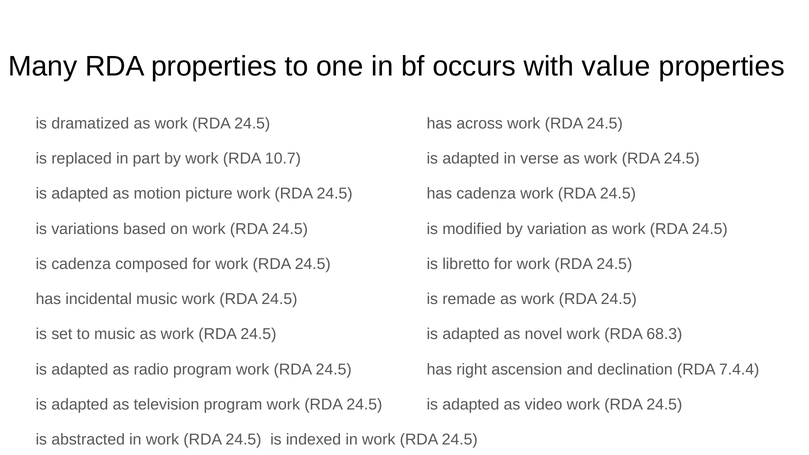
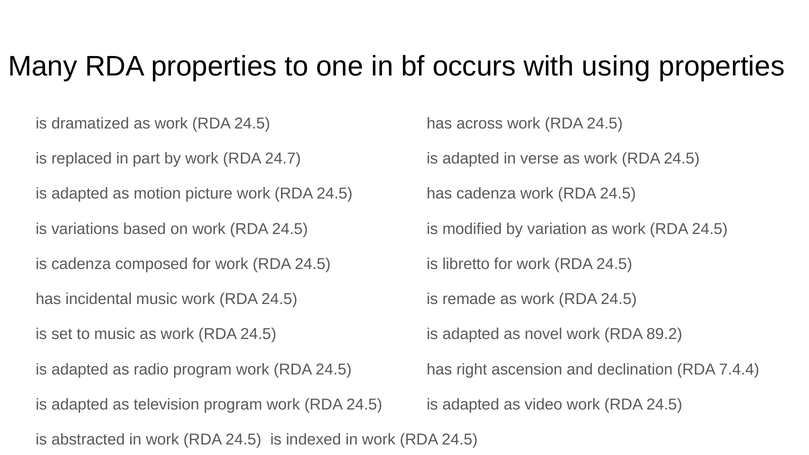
value: value -> using (616, 66)
10.7: 10.7 -> 24.7 (283, 159)
68.3: 68.3 -> 89.2 (664, 334)
